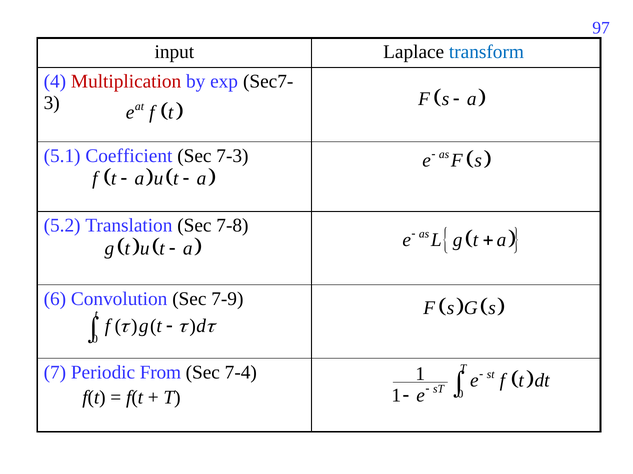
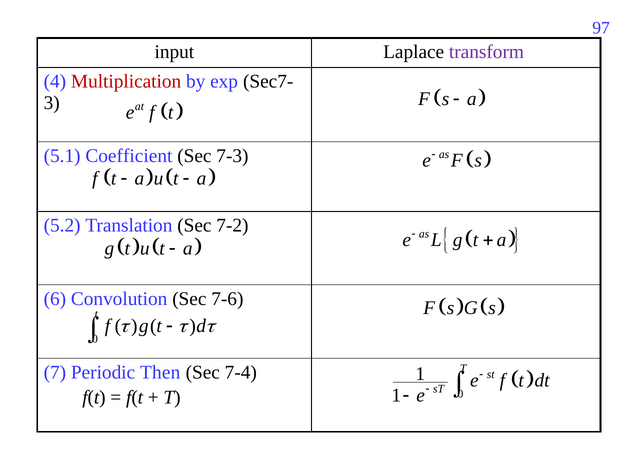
transform colour: blue -> purple (486, 52)
7-8: 7-8 -> 7-2 (232, 226)
7-9: 7-9 -> 7-6 (227, 299)
From: From -> Then (160, 373)
